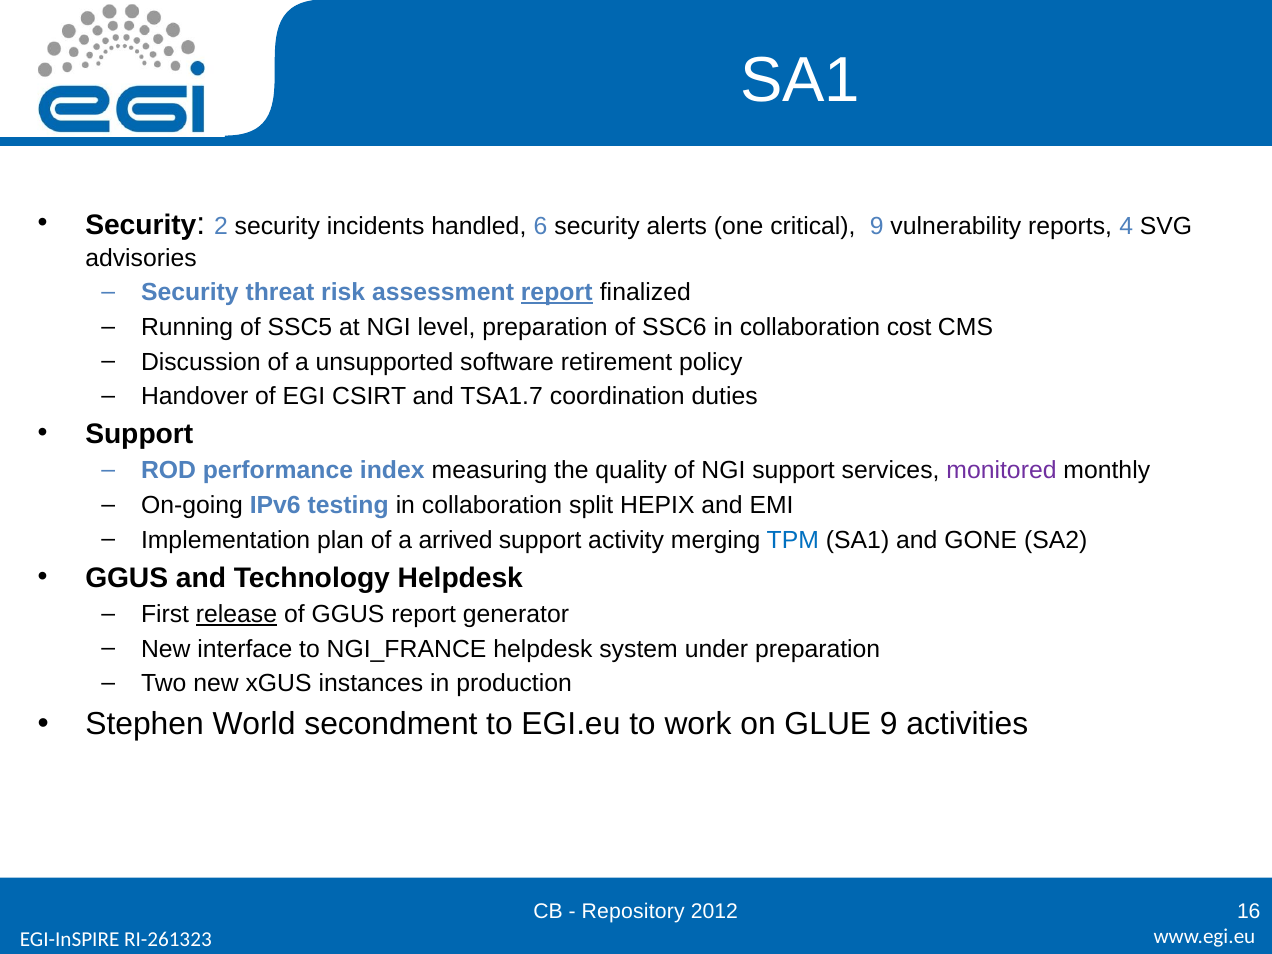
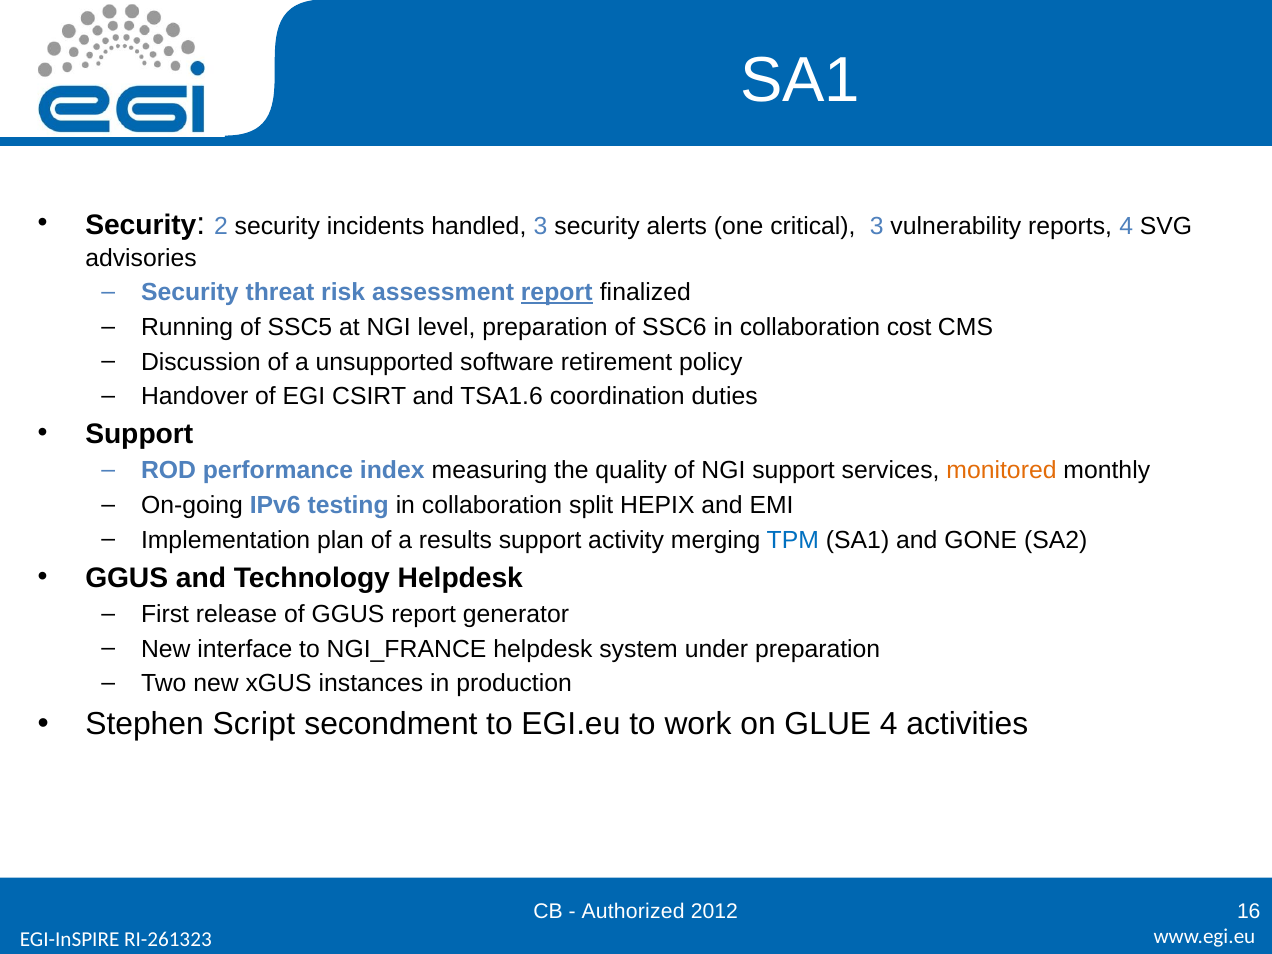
handled 6: 6 -> 3 (541, 227)
critical 9: 9 -> 3 (877, 227)
TSA1.7: TSA1.7 -> TSA1.6 (502, 397)
monitored colour: purple -> orange (1001, 471)
arrived: arrived -> results (455, 540)
release underline: present -> none (236, 614)
World: World -> Script (254, 724)
GLUE 9: 9 -> 4 (889, 724)
Repository: Repository -> Authorized (633, 911)
